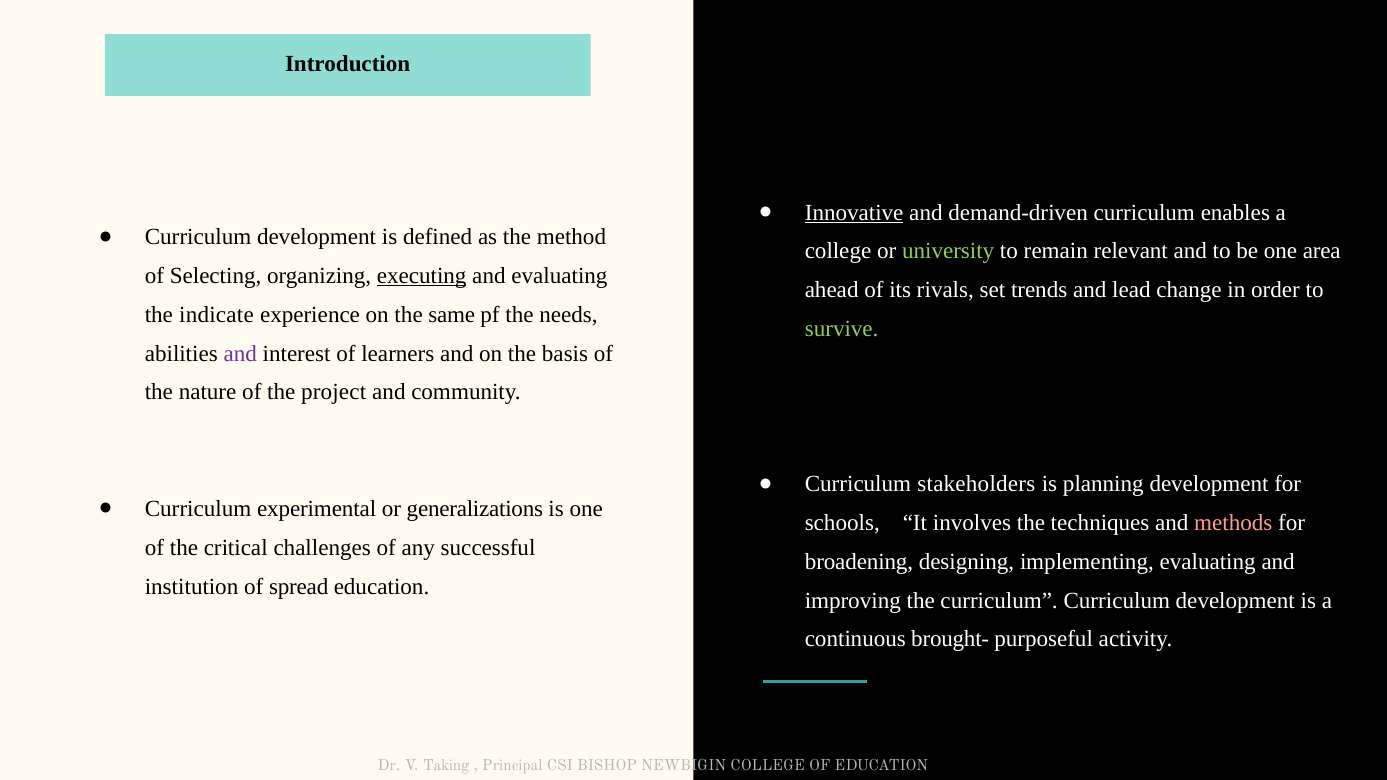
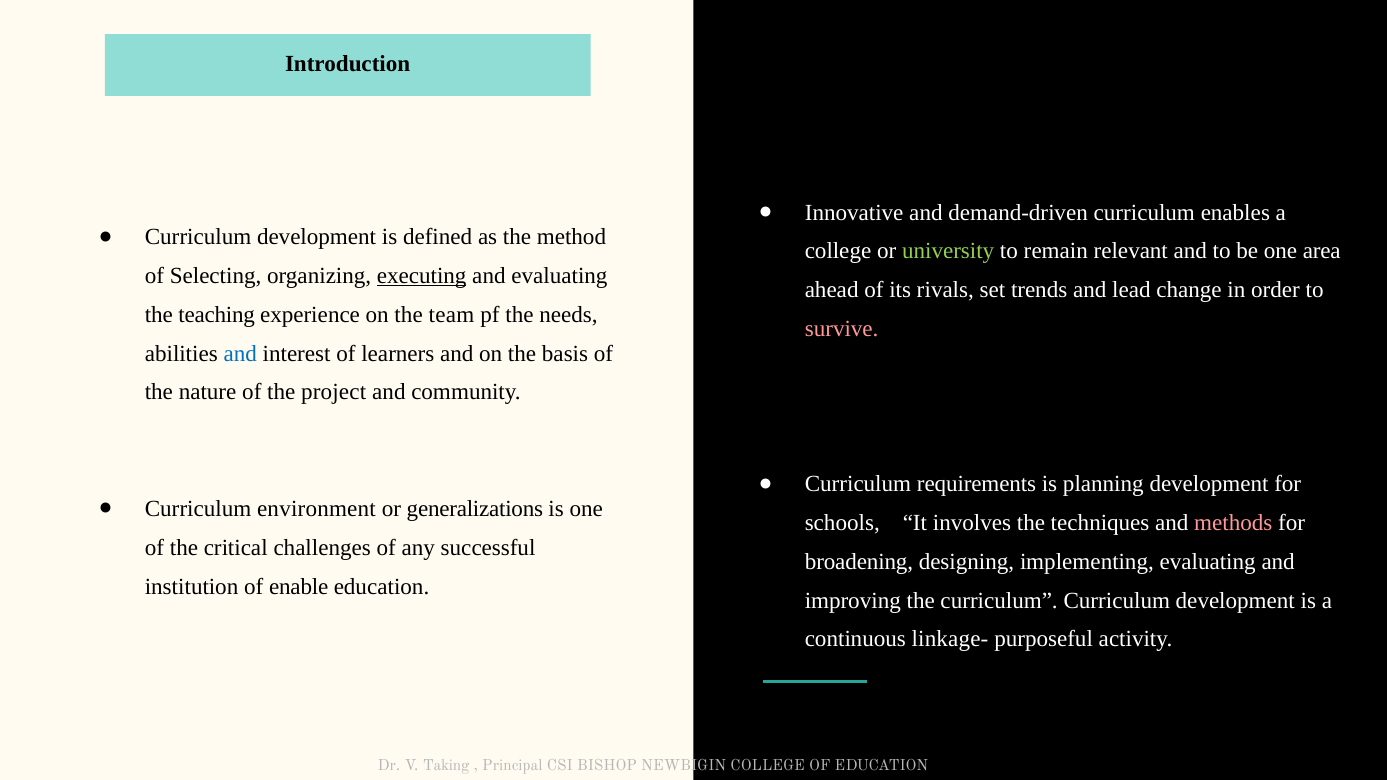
Innovative underline: present -> none (854, 212)
indicate: indicate -> teaching (217, 315)
same: same -> team (451, 315)
survive colour: light green -> pink (842, 329)
and colour: purple -> blue (240, 354)
stakeholders: stakeholders -> requirements (977, 484)
experimental: experimental -> environment (316, 509)
spread: spread -> enable (299, 587)
brought-: brought- -> linkage- (950, 640)
